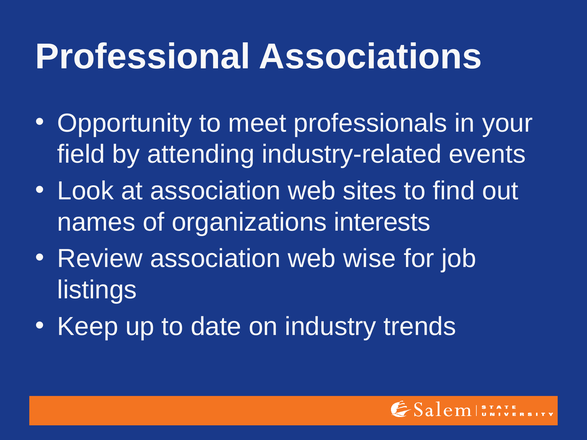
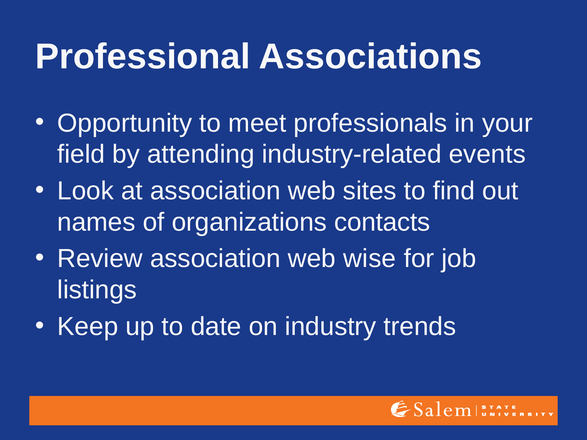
interests: interests -> contacts (382, 222)
